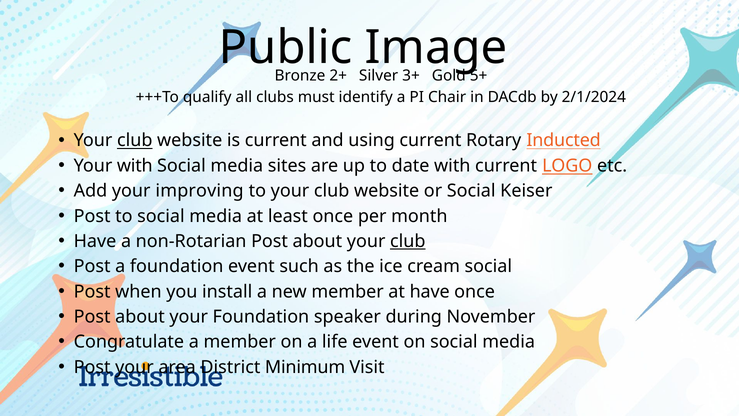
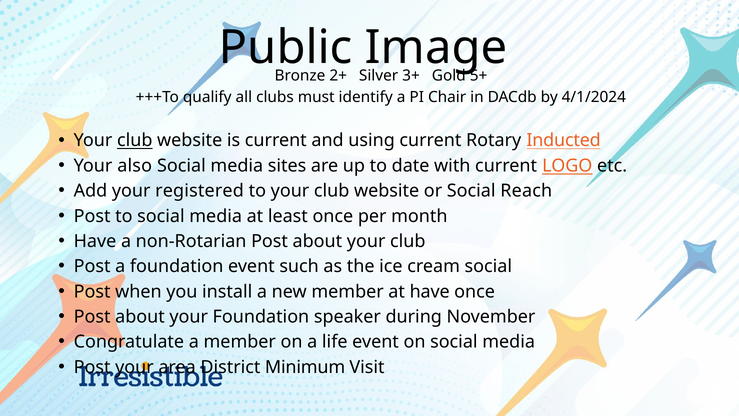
2/1/2024: 2/1/2024 -> 4/1/2024 (594, 97)
Your with: with -> also (135, 166)
improving: improving -> registered (200, 191)
Keiser: Keiser -> Reach (526, 191)
club underline: present -> none (408, 241)
